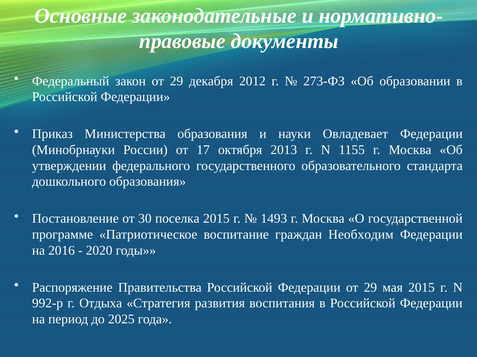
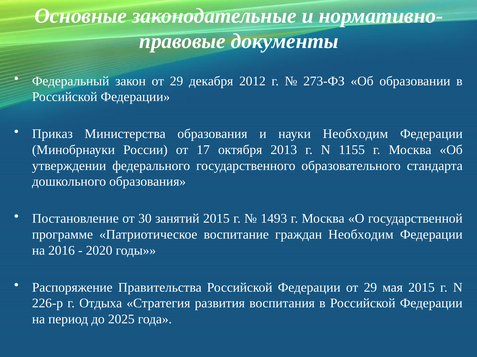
науки Овладевает: Овладевает -> Необходим (355, 134)
поселка: поселка -> занятий (177, 219)
992-р: 992-р -> 226-р (48, 304)
